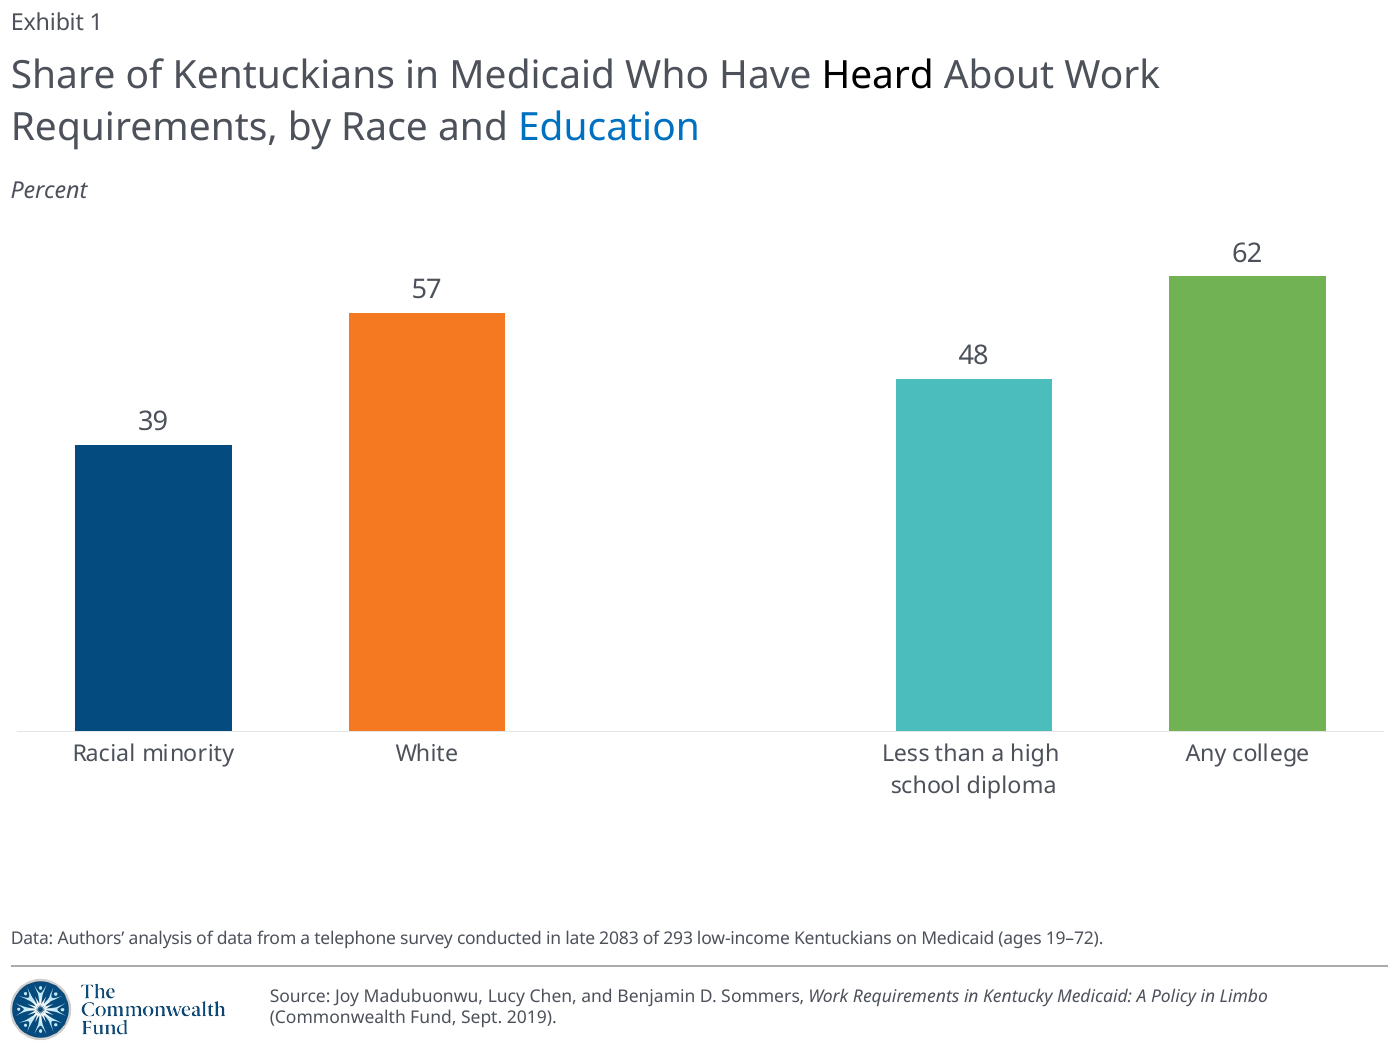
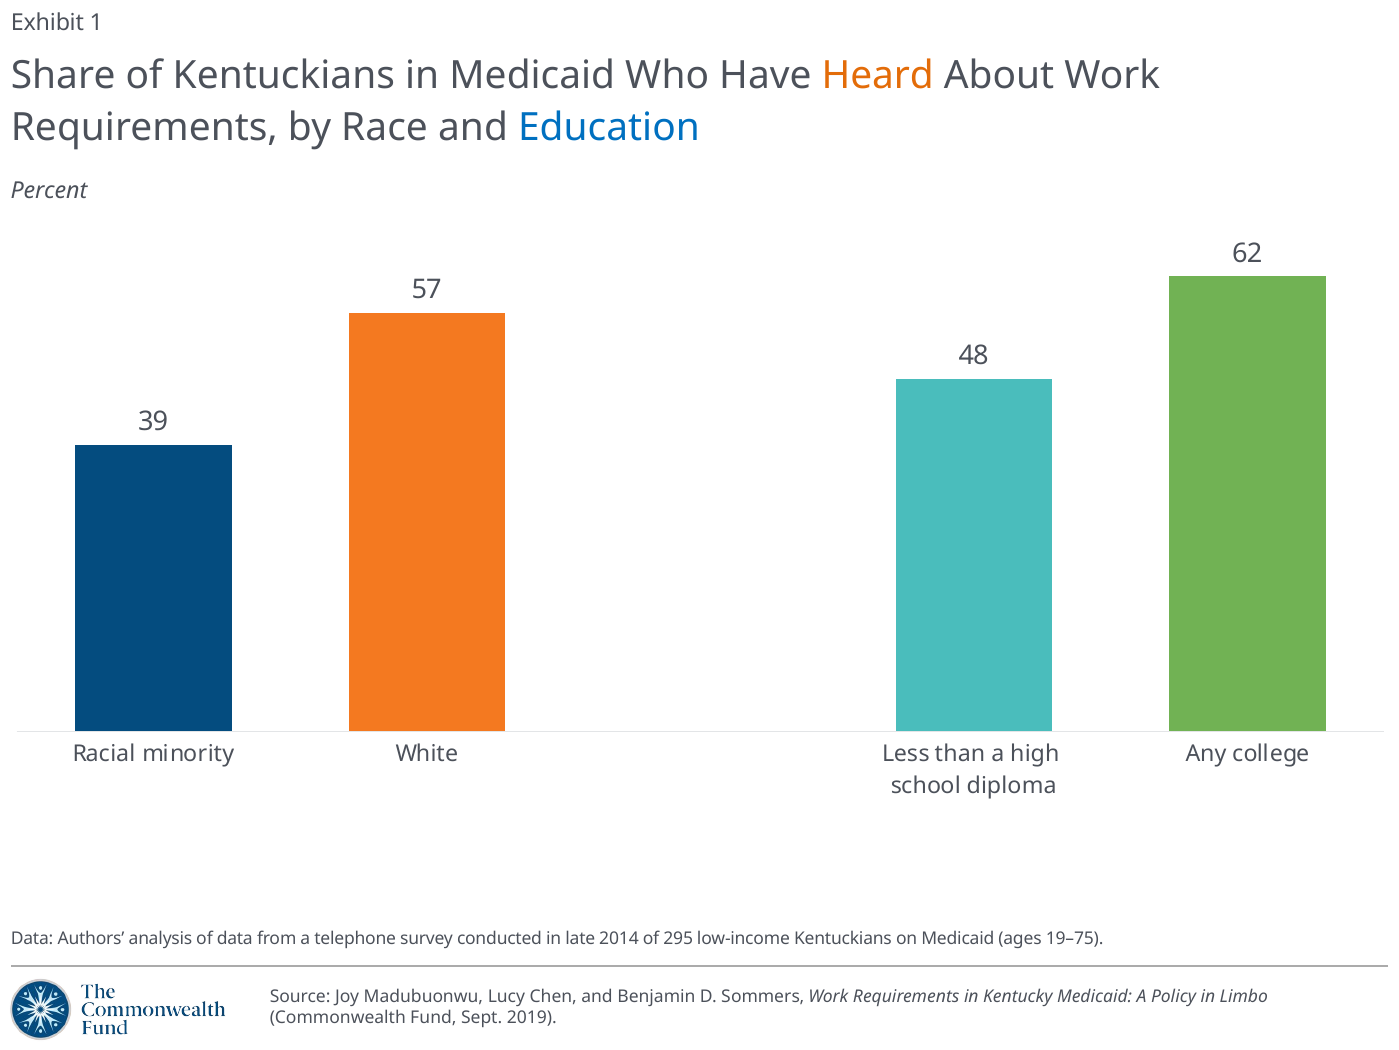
Heard colour: black -> orange (878, 76)
2083: 2083 -> 2014 (619, 938)
293: 293 -> 295 (678, 938)
19–72: 19–72 -> 19–75 (1075, 938)
